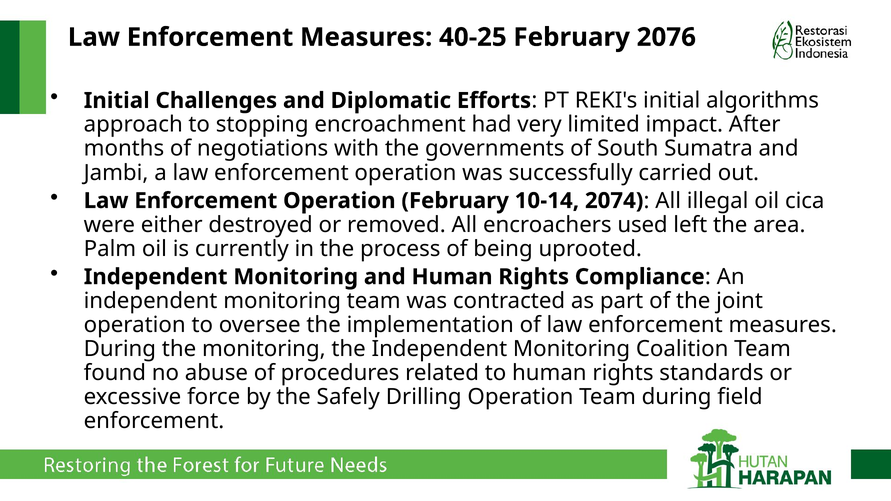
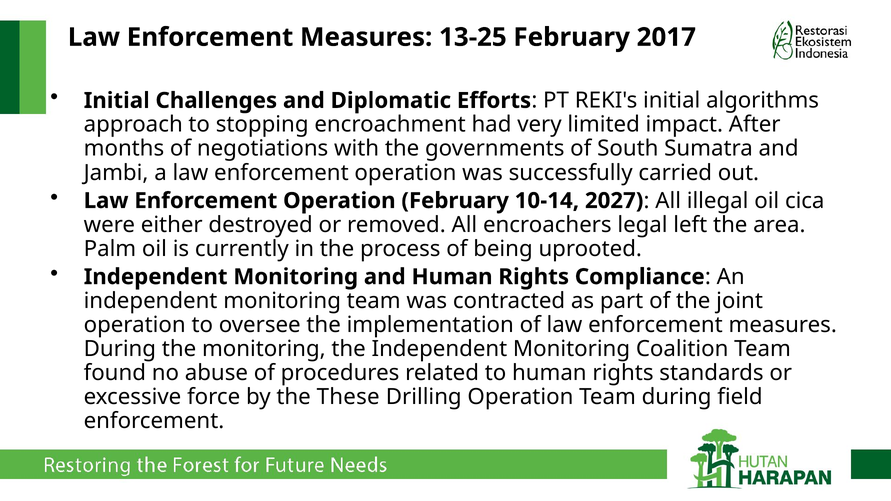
40-25: 40-25 -> 13-25 (473, 37)
2076: 2076 -> 2017 (666, 37)
2074: 2074 -> 2027 (614, 201)
used: used -> legal (642, 225)
Safely: Safely -> These (348, 397)
